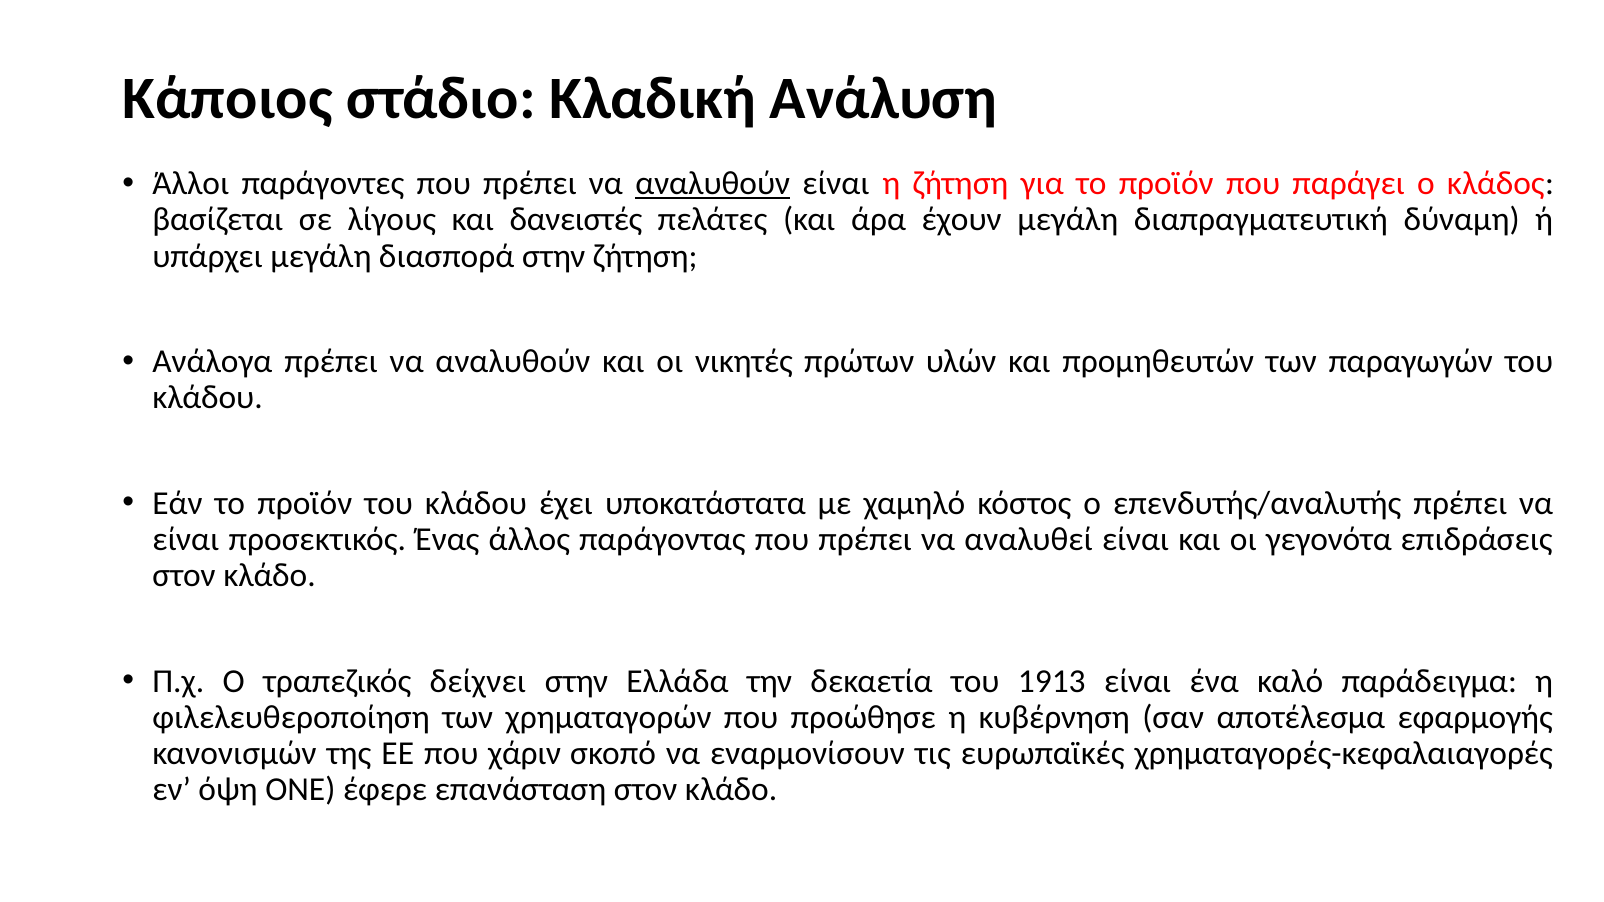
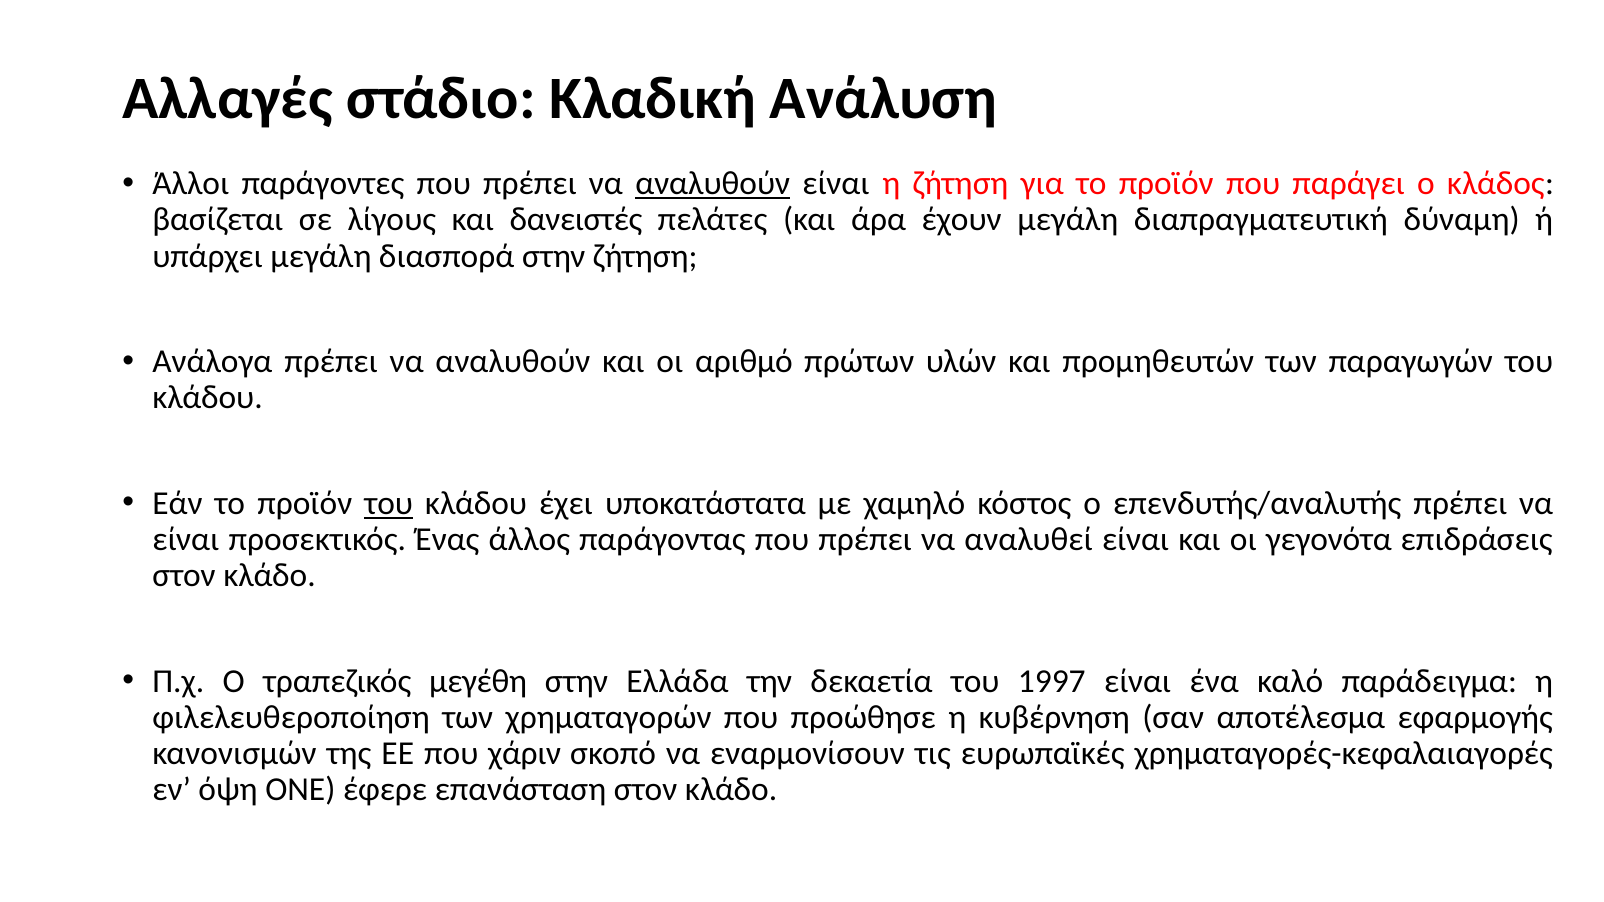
Κάποιος: Κάποιος -> Αλλαγές (227, 99)
νικητές: νικητές -> αριθμό (744, 362)
του underline: none -> present (389, 503)
δείχνει: δείχνει -> μεγέθη (478, 681)
1913: 1913 -> 1997 (1052, 681)
